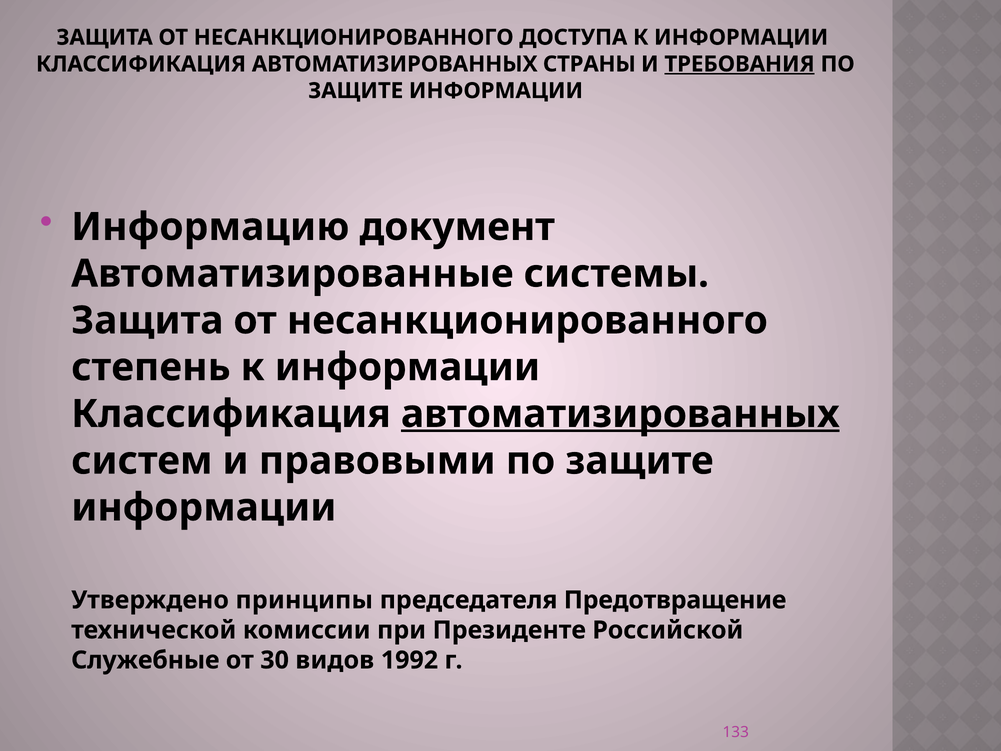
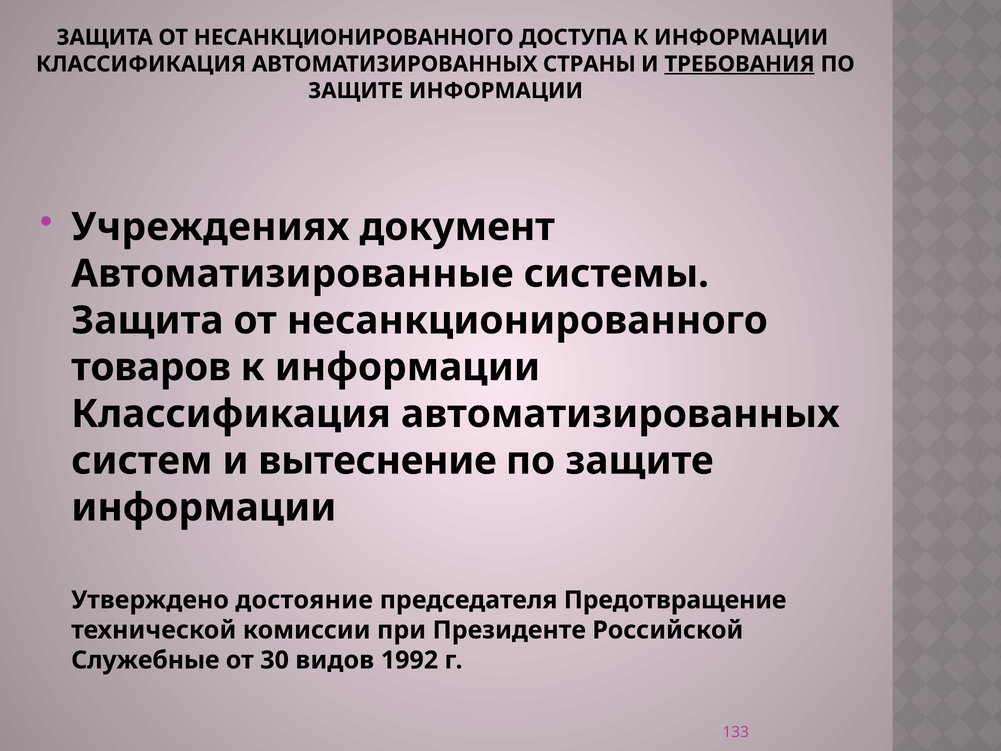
Информацию: Информацию -> Учреждениях (210, 227)
степень: степень -> товаров (151, 367)
автоматизированных underline: present -> none (620, 414)
правовыми: правовыми -> вытеснение (377, 461)
принципы: принципы -> достояние (304, 600)
